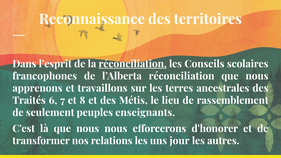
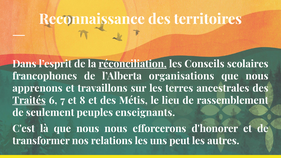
l’Alberta réconciliation: réconciliation -> organisations (181, 76)
Traités underline: none -> present (29, 100)
jour: jour -> peut (180, 141)
